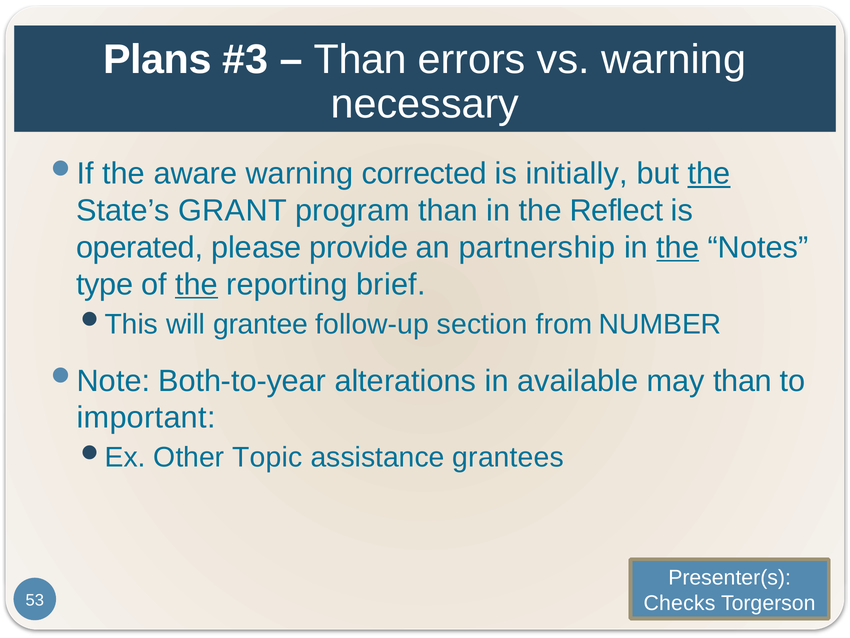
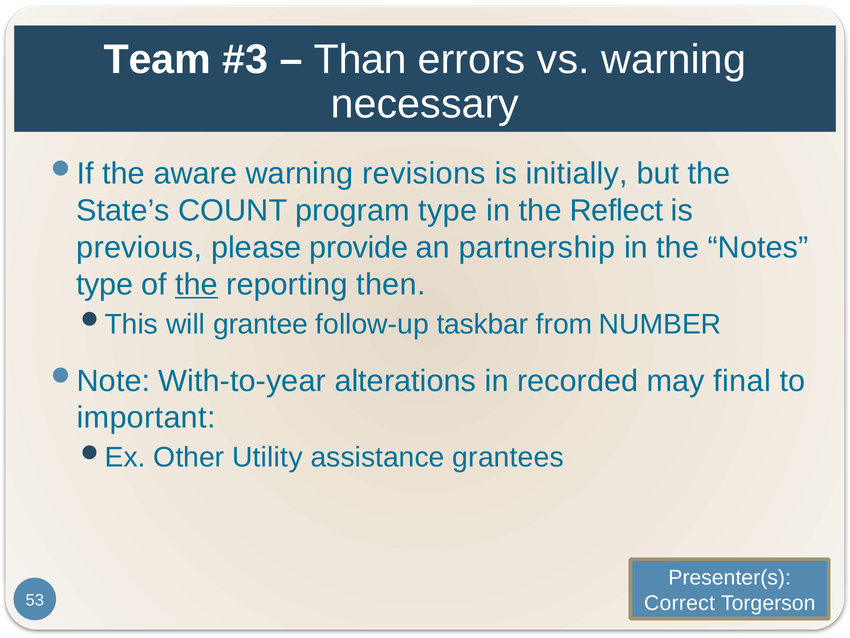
Plans: Plans -> Team (157, 60)
corrected: corrected -> revisions (424, 174)
the underline: present -> none (709, 174)
GRANT: GRANT -> COUNT (233, 210)
program than: than -> type (448, 210)
operated: operated -> previous (139, 247)
the underline: present -> none (678, 247)
brief: brief -> then (391, 284)
section: section -> taskbar (482, 324)
Both-to-year: Both-to-year -> With-to-year (242, 381)
available: available -> recorded (578, 381)
may than: than -> final (742, 381)
Topic: Topic -> Utility (267, 457)
Checks: Checks -> Correct (679, 603)
